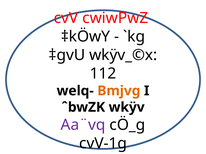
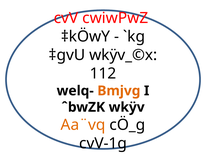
Aa¨vq colour: purple -> orange (83, 125)
